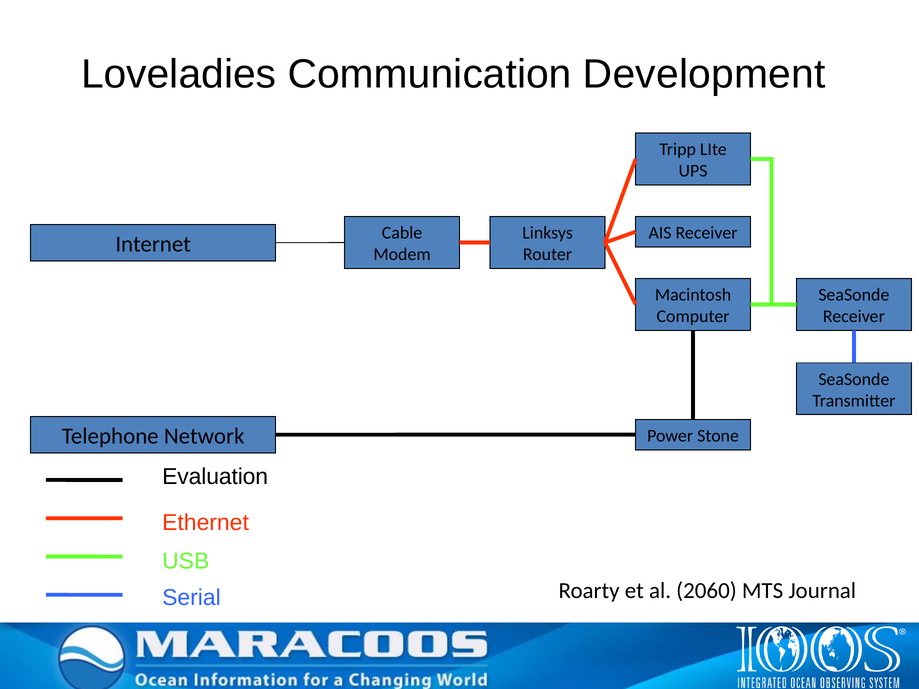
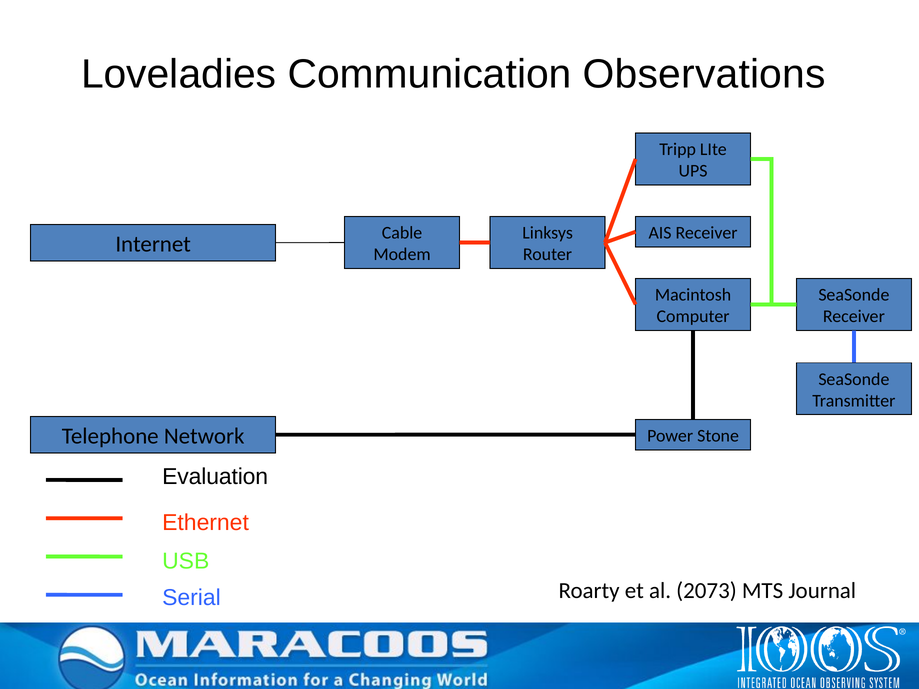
Development: Development -> Observations (704, 74)
2060: 2060 -> 2073 (706, 591)
